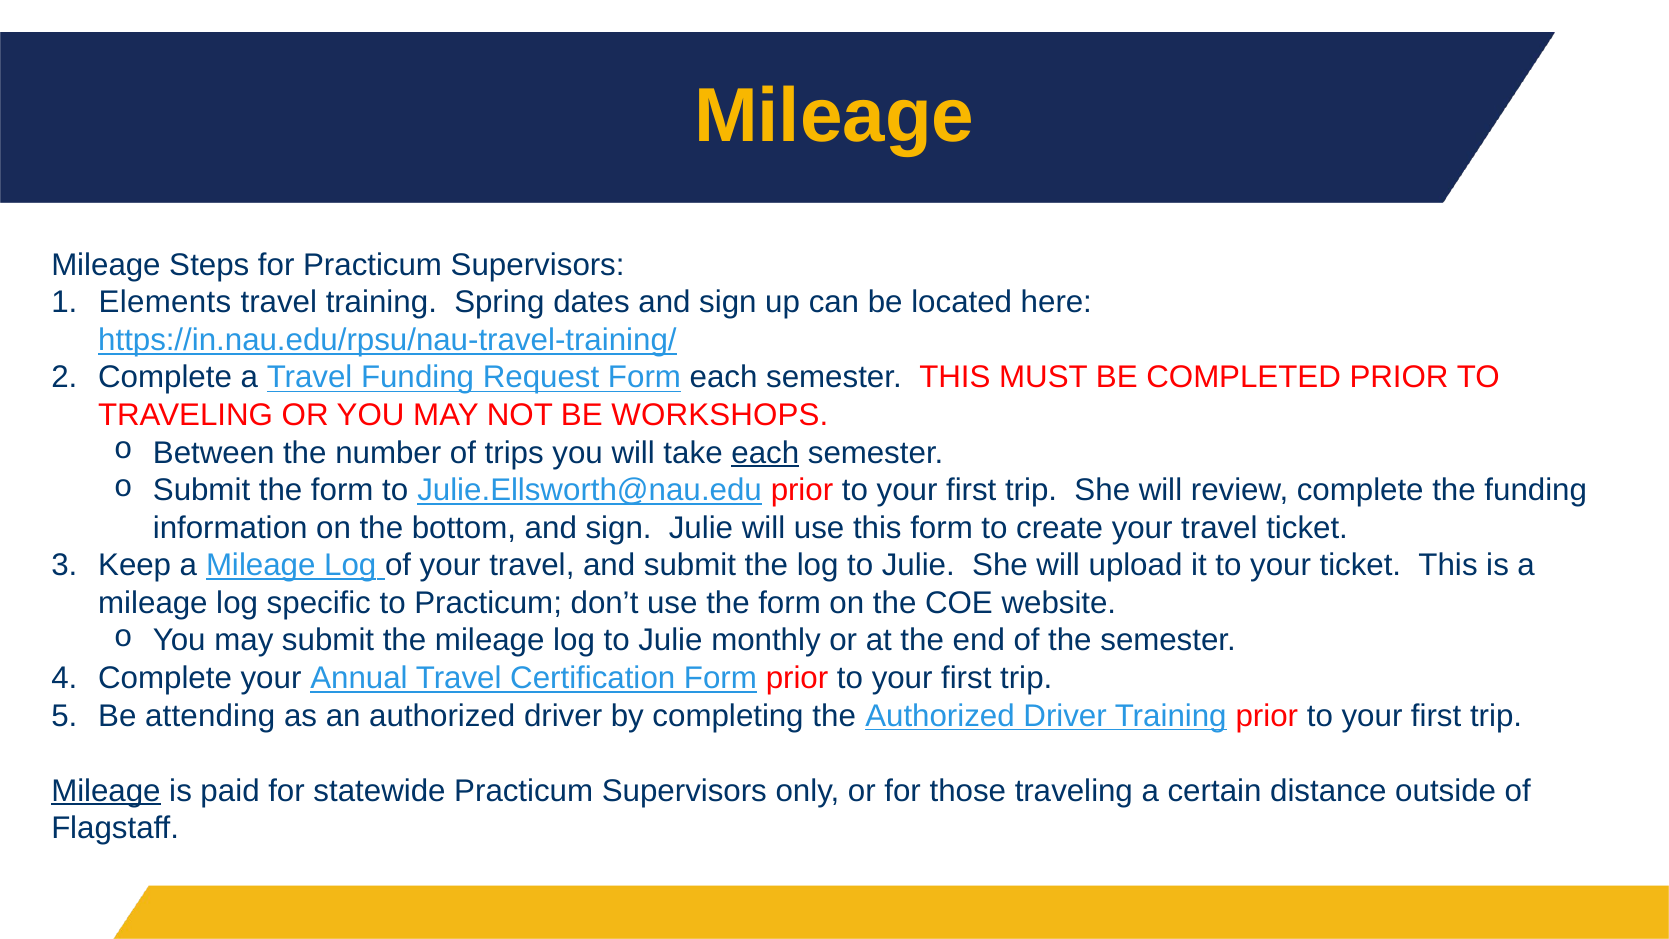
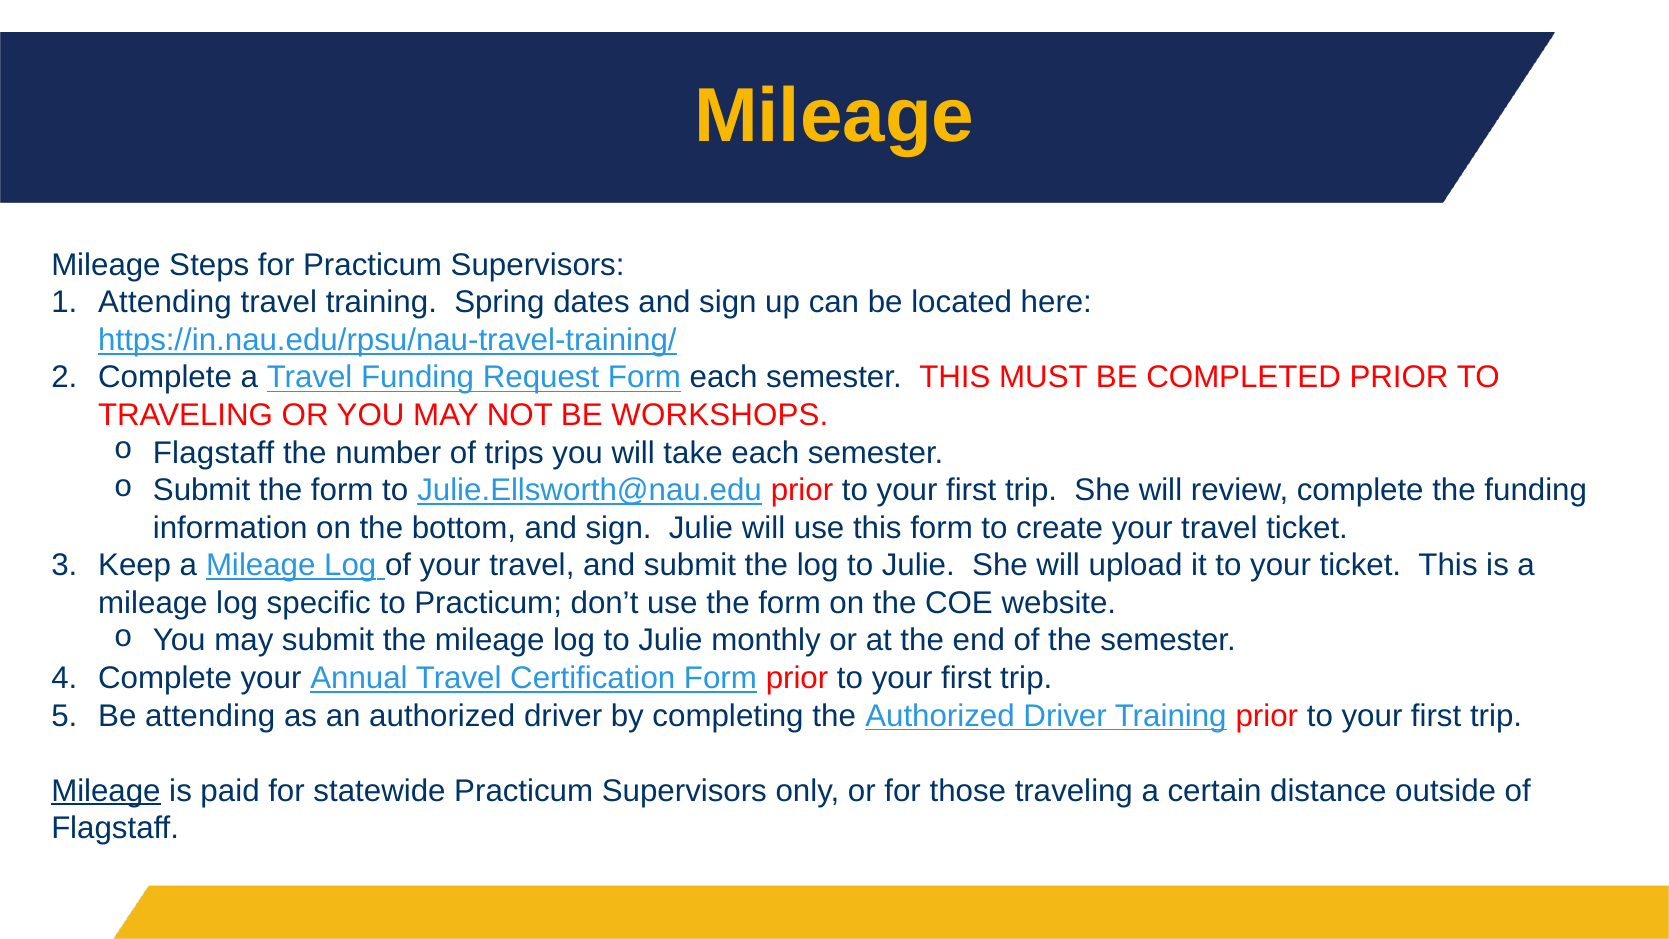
Elements: Elements -> Attending (165, 302)
Between: Between -> Flagstaff (214, 453)
each underline: present -> none (765, 453)
